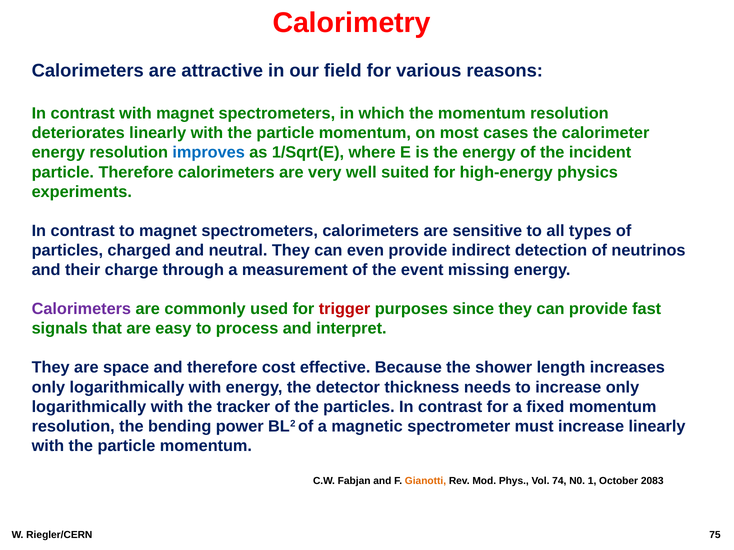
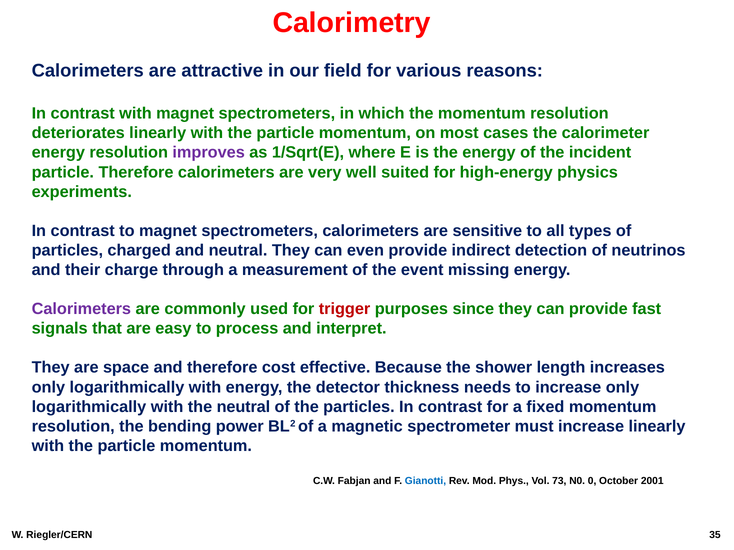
improves colour: blue -> purple (209, 153)
the tracker: tracker -> neutral (243, 407)
Gianotti colour: orange -> blue (425, 481)
74: 74 -> 73 (559, 481)
1: 1 -> 0 (592, 481)
2083: 2083 -> 2001 (652, 481)
75: 75 -> 35 (715, 535)
